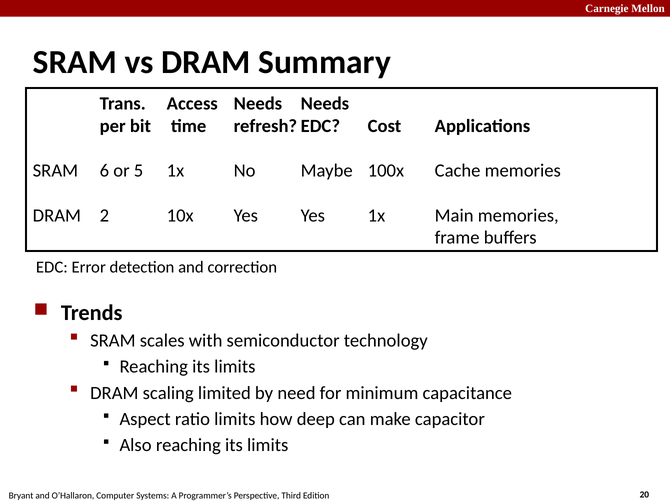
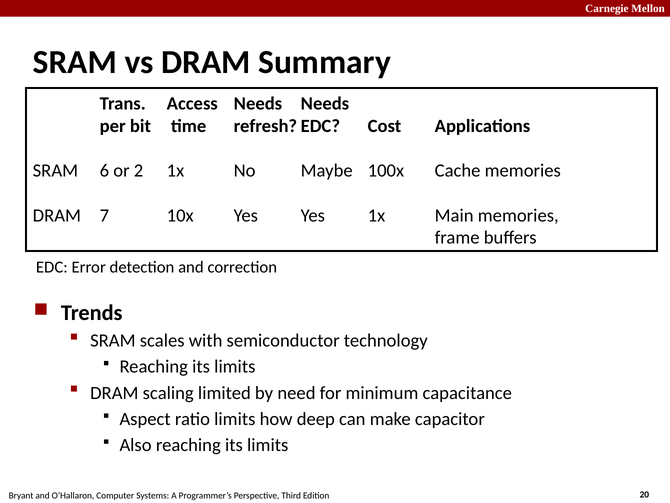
5: 5 -> 2 (139, 171)
2: 2 -> 7 (104, 215)
